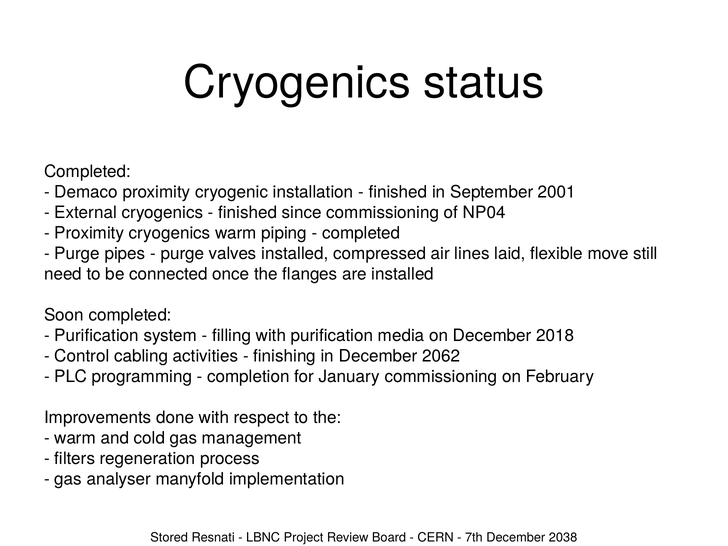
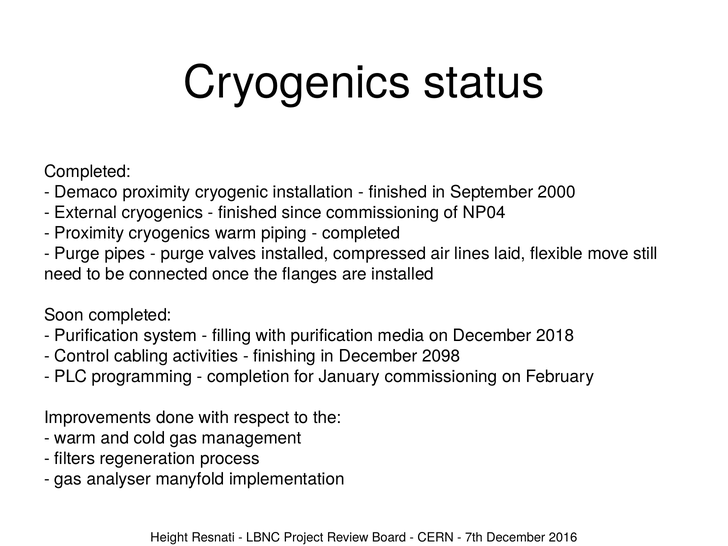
2001: 2001 -> 2000 (557, 192)
2062: 2062 -> 2098 (441, 356)
Stored: Stored -> Height (169, 537)
2038: 2038 -> 2016 (563, 537)
